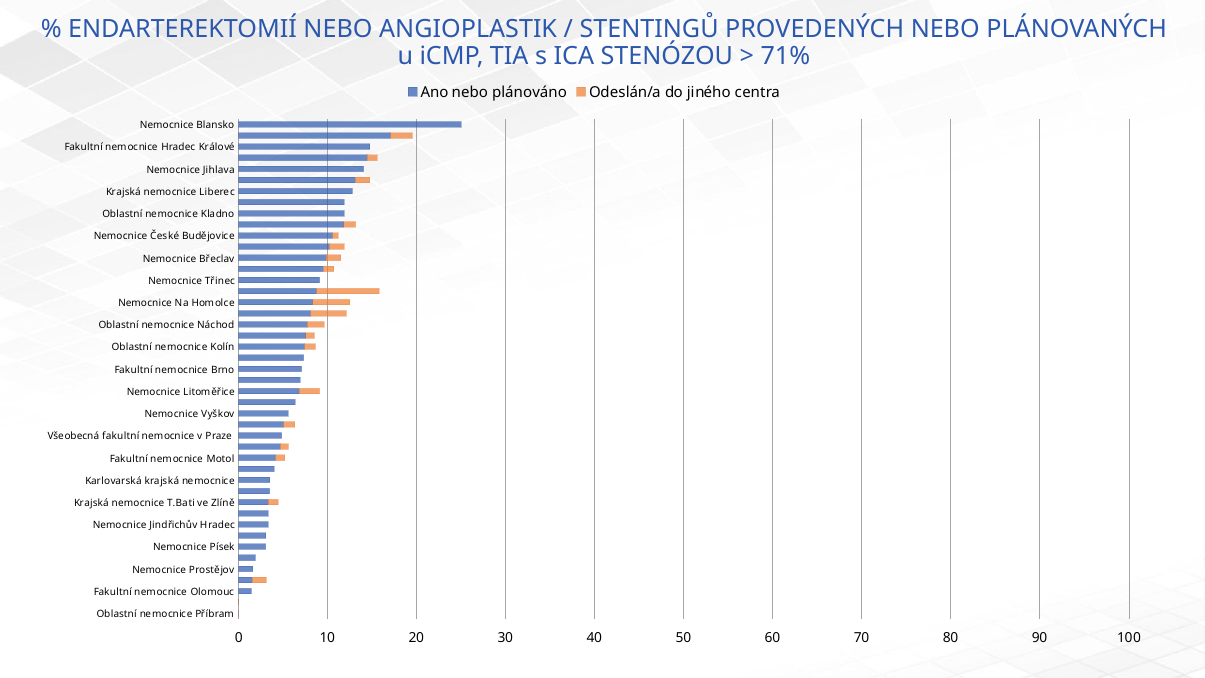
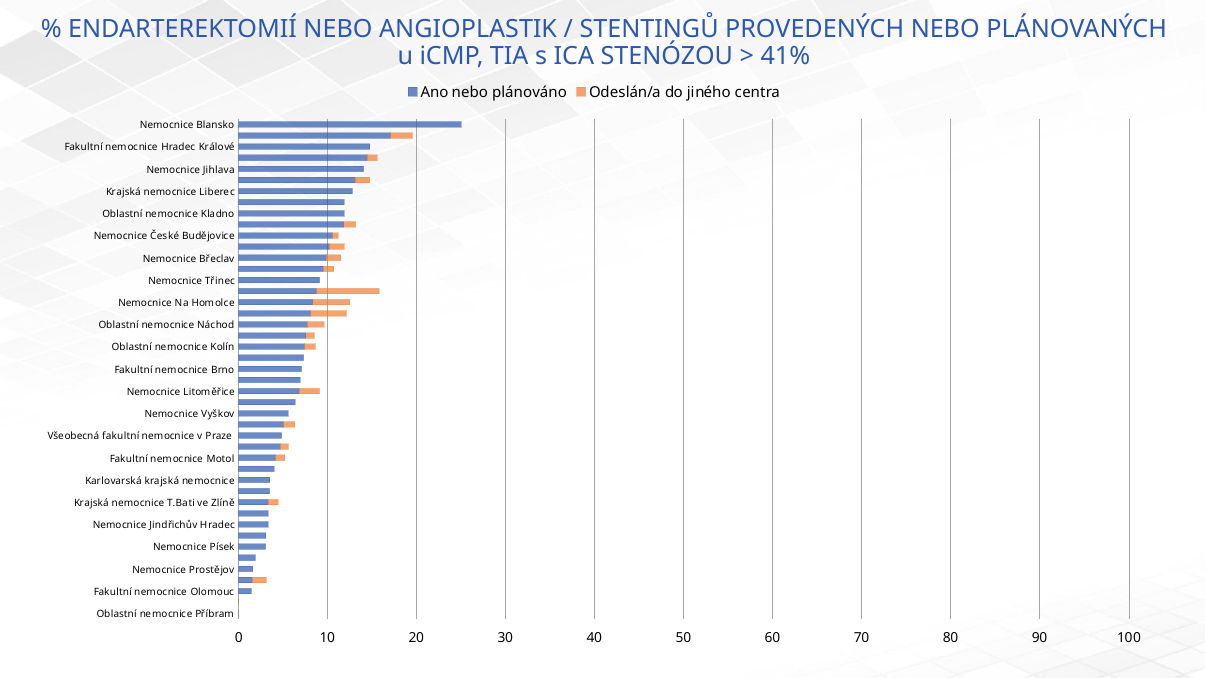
71%: 71% -> 41% (785, 56)
